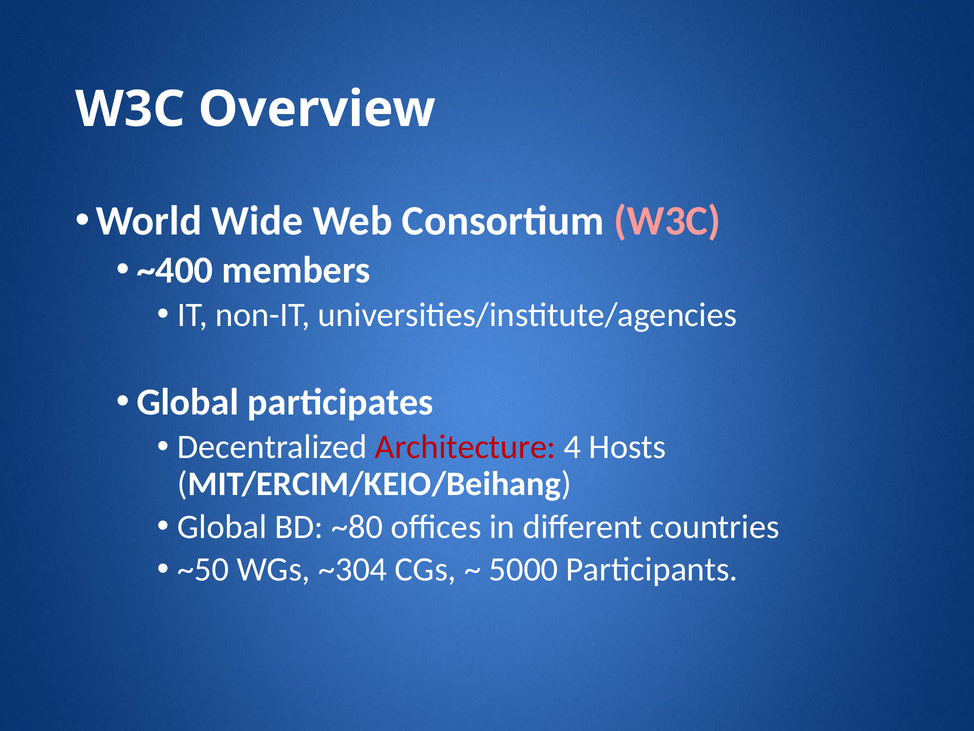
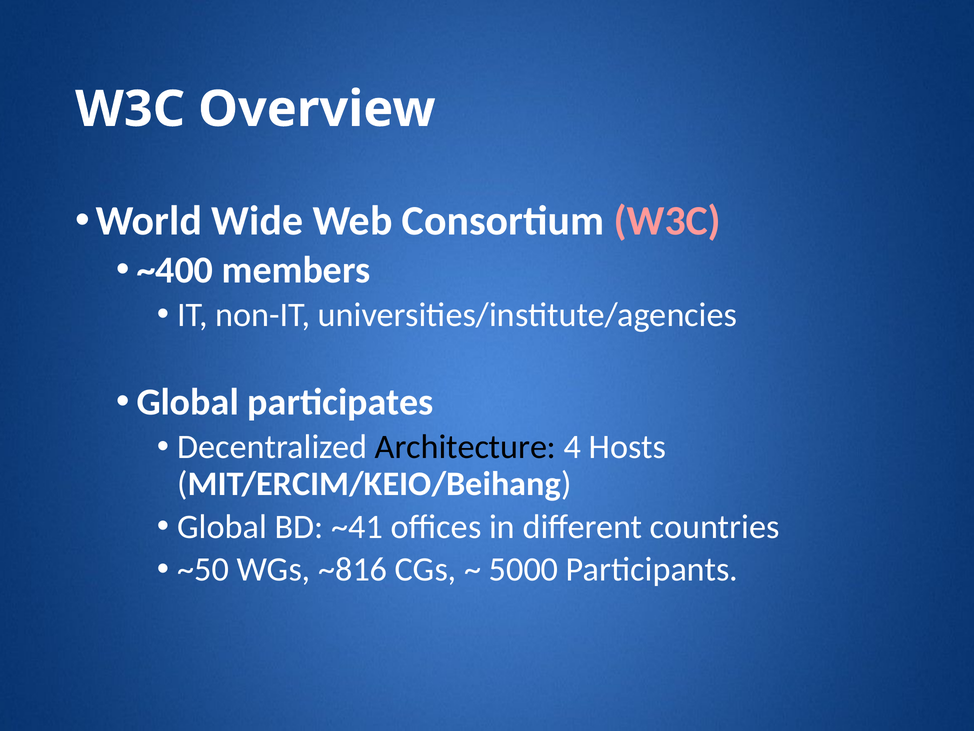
Architecture colour: red -> black (465, 447)
~80: ~80 -> ~41 (357, 526)
~304: ~304 -> ~816 (353, 569)
